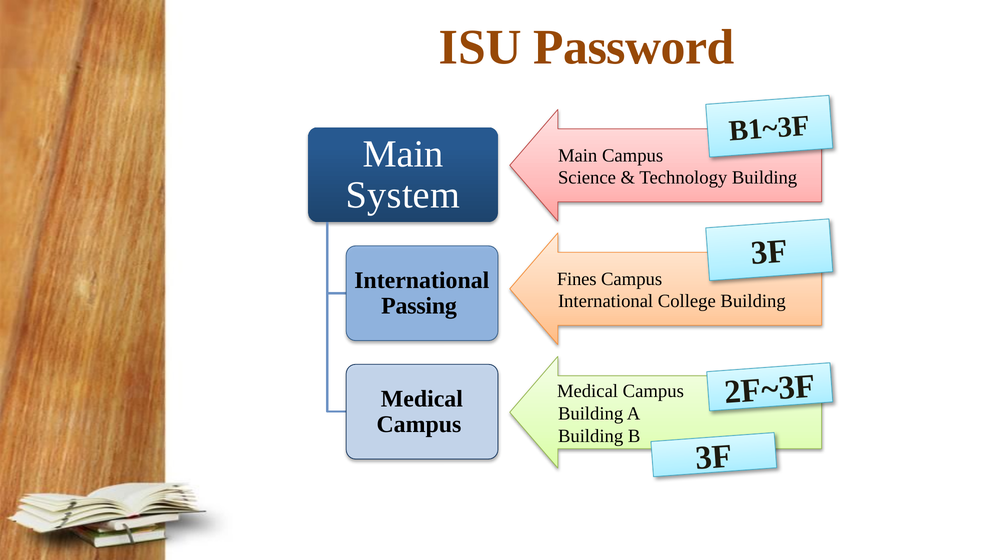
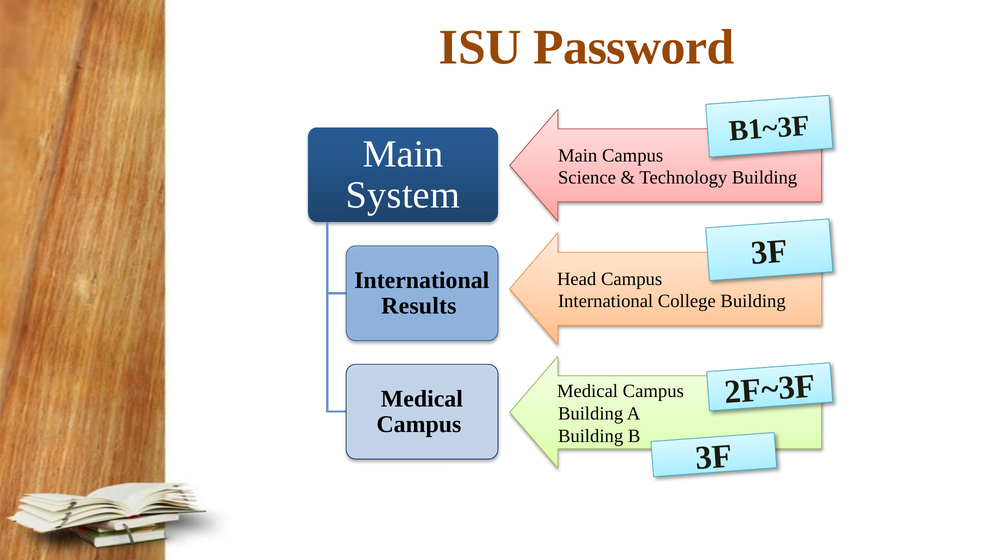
Fines: Fines -> Head (577, 279)
Passing: Passing -> Results (419, 306)
